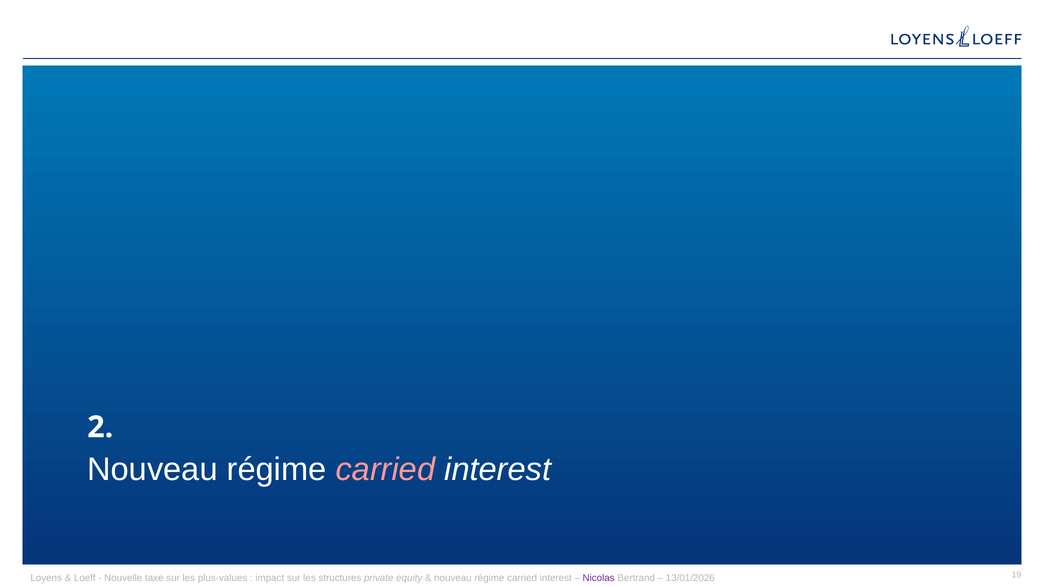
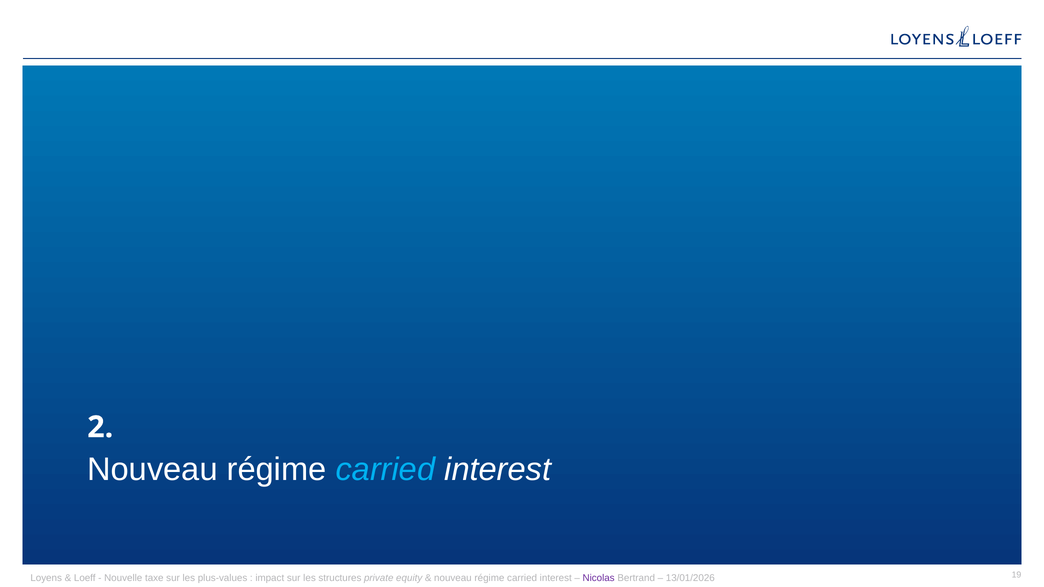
carried colour: pink -> light blue (385, 470)
